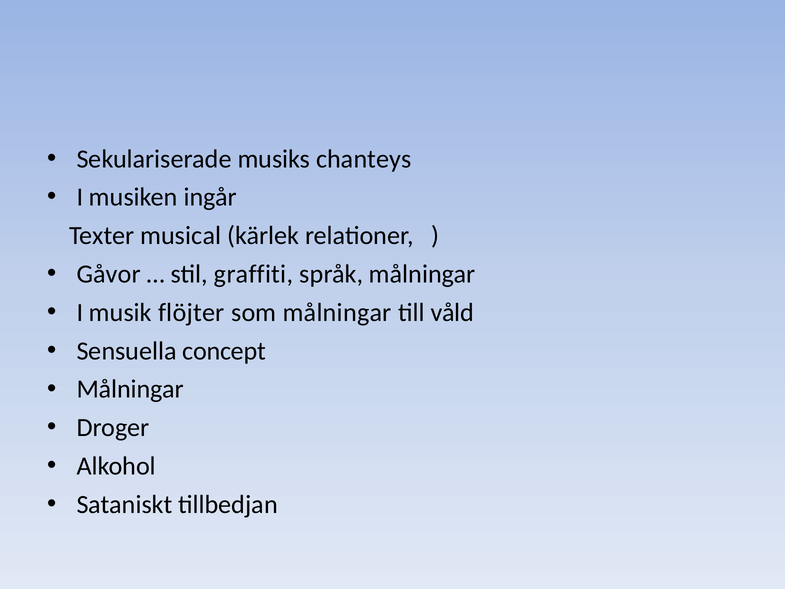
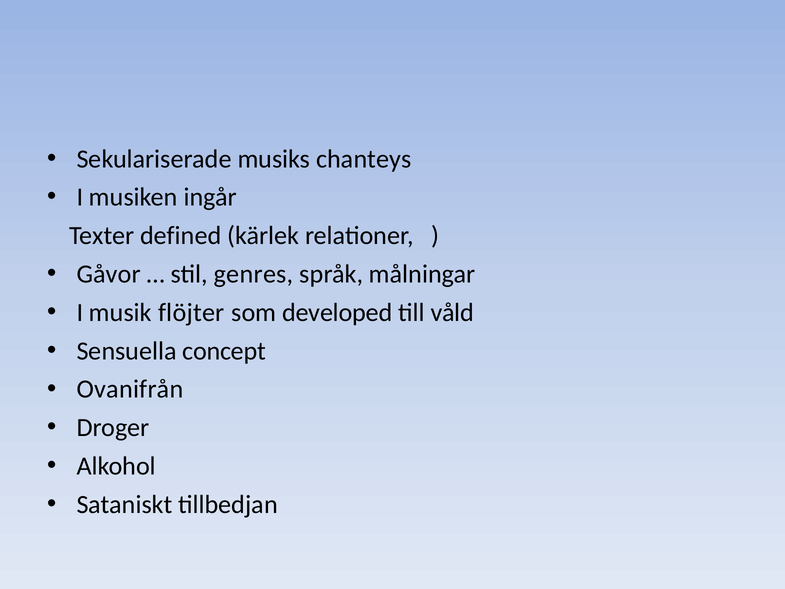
musical: musical -> defined (181, 236)
graffiti: graffiti -> genres (254, 274)
som målningar: målningar -> developed (337, 312)
Målningar: Målningar -> Ovanifrån (130, 389)
